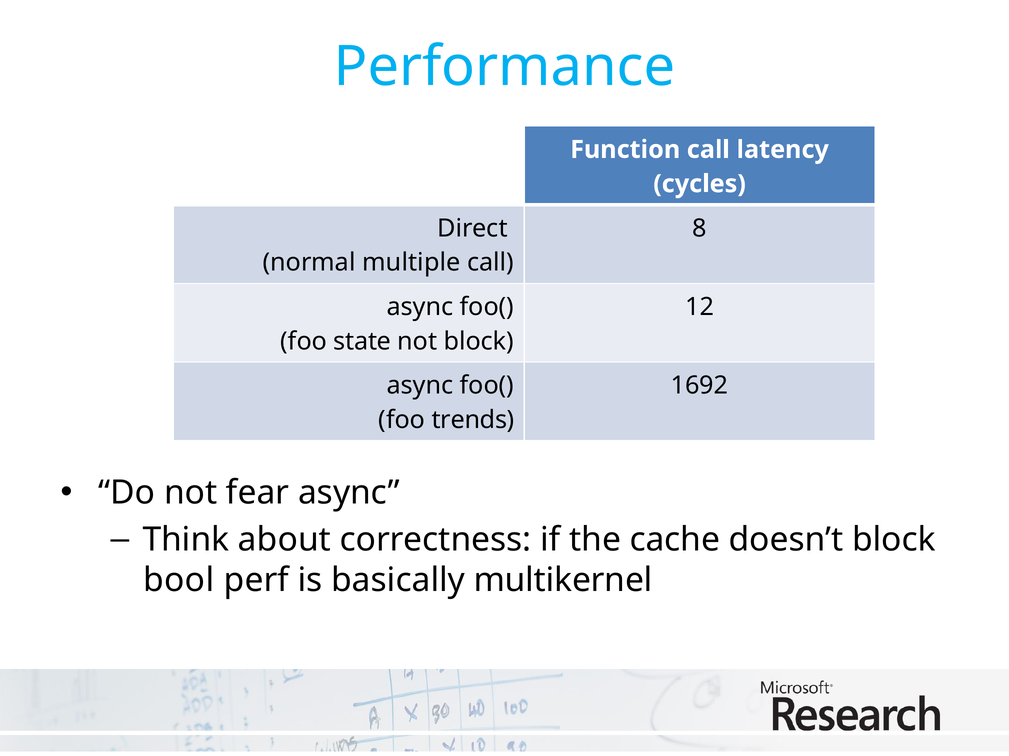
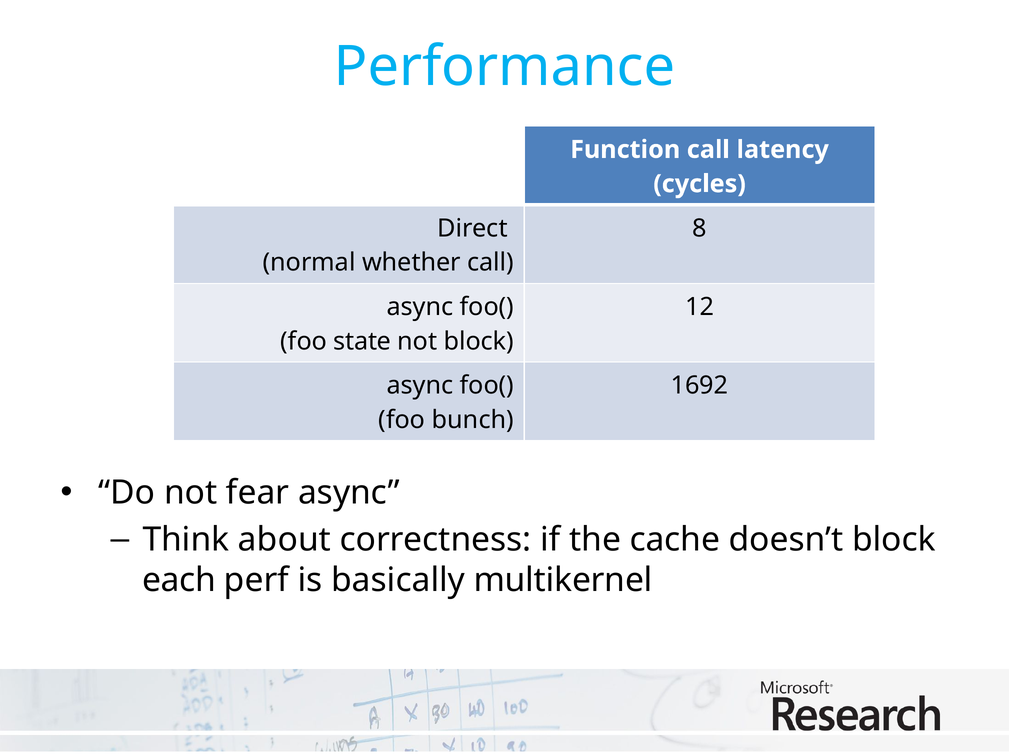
multiple: multiple -> whether (411, 263)
trends: trends -> bunch (473, 420)
bool: bool -> each (179, 581)
